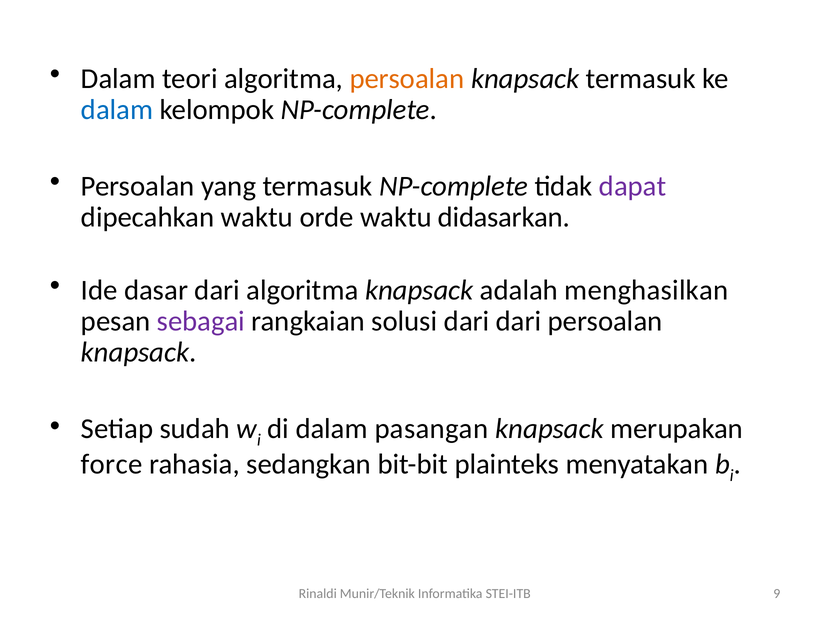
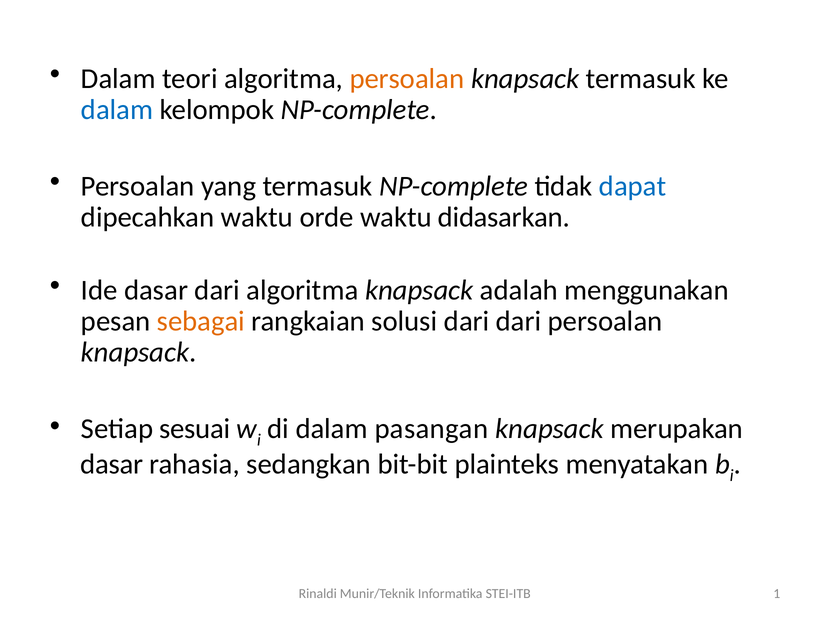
dapat colour: purple -> blue (633, 186)
menghasilkan: menghasilkan -> menggunakan (647, 290)
sebagai colour: purple -> orange (201, 321)
sudah: sudah -> sesuai (195, 429)
force: force -> dasar (112, 465)
9: 9 -> 1 (777, 594)
